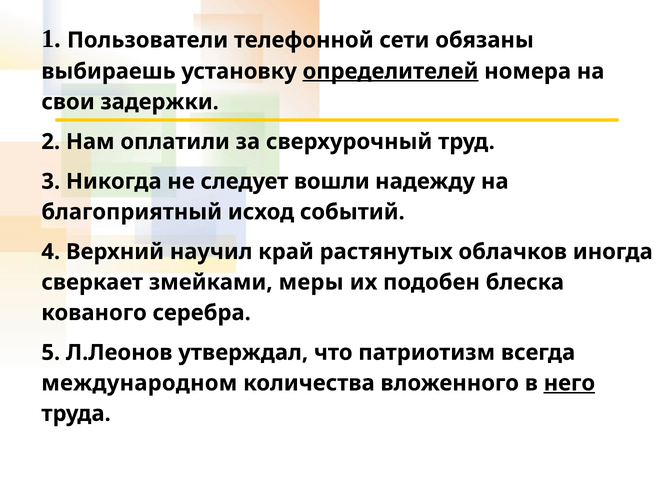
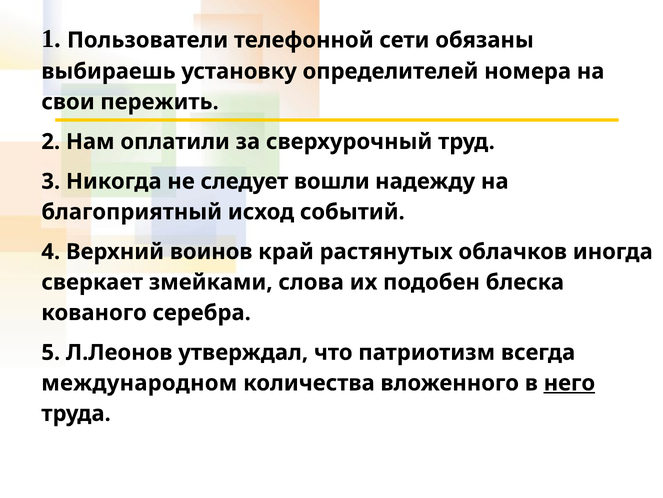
определителей underline: present -> none (391, 71)
задержки: задержки -> пережить (160, 102)
научил: научил -> воинов (211, 251)
меры: меры -> слова (311, 282)
